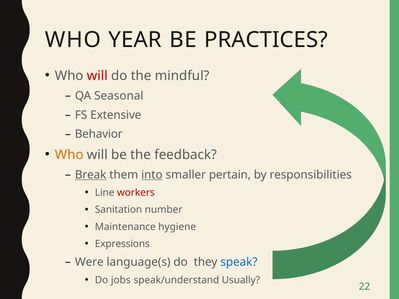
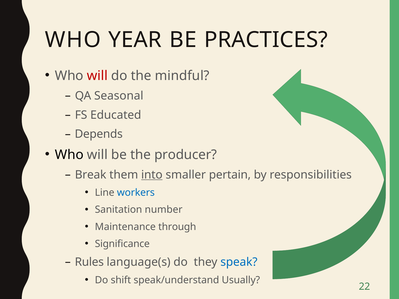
Extensive: Extensive -> Educated (116, 115)
Behavior: Behavior -> Depends (99, 134)
Who colour: orange -> black (69, 155)
feedback: feedback -> producer (186, 155)
Break underline: present -> none (91, 175)
workers colour: red -> blue (136, 193)
hygiene: hygiene -> through (177, 227)
Expressions: Expressions -> Significance (122, 244)
Were: Were -> Rules (89, 262)
jobs: jobs -> shift (121, 280)
